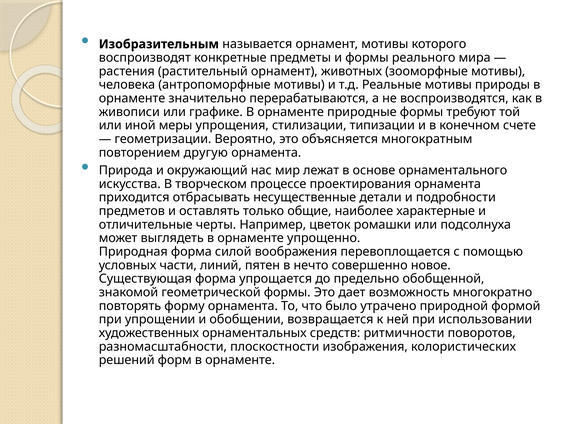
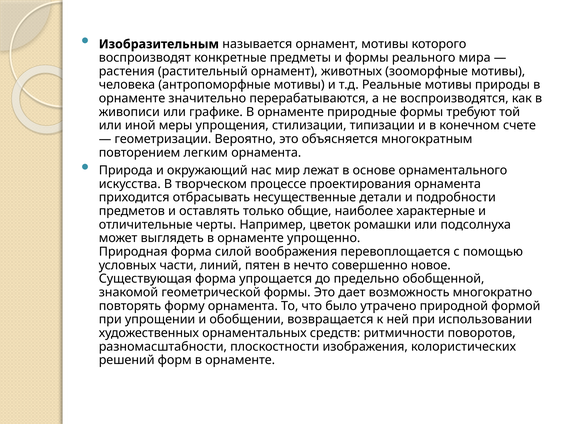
другую: другую -> легким (206, 153)
